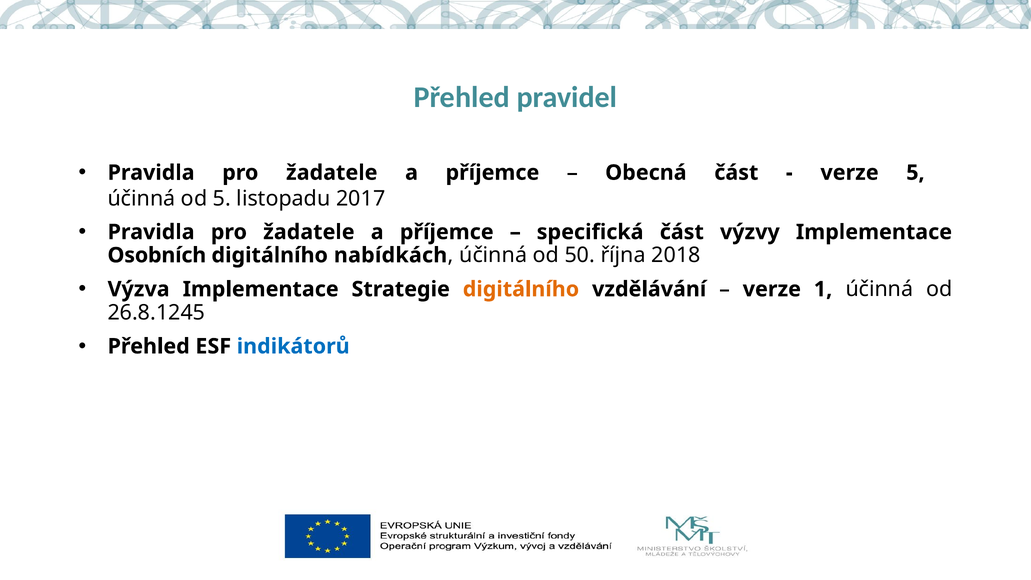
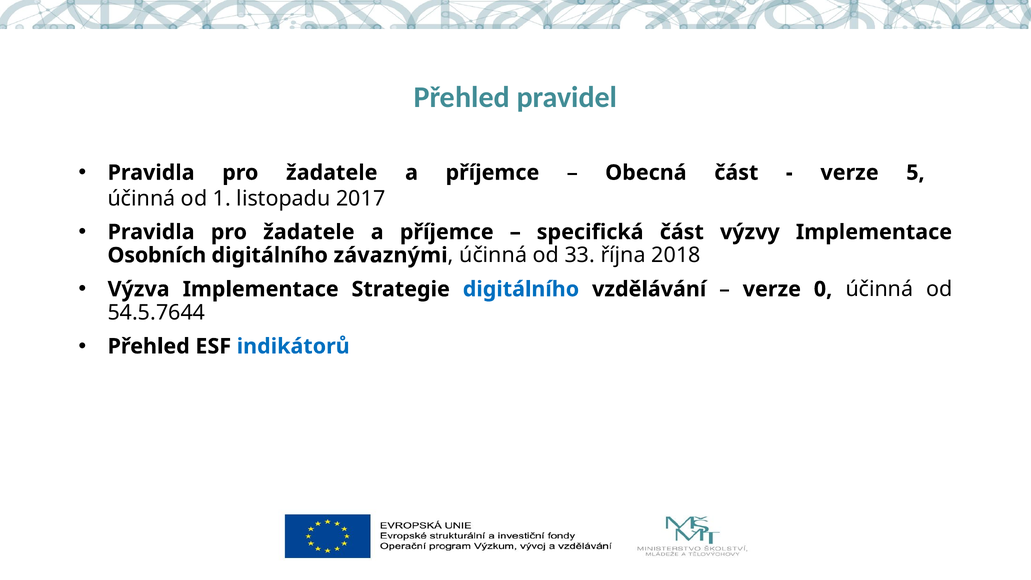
od 5: 5 -> 1 (222, 198)
nabídkách: nabídkách -> závaznými (391, 255)
50: 50 -> 33 (580, 255)
digitálního colour: orange -> blue (521, 289)
1: 1 -> 0 (823, 289)
26.8.1245: 26.8.1245 -> 54.5.7644 (156, 312)
